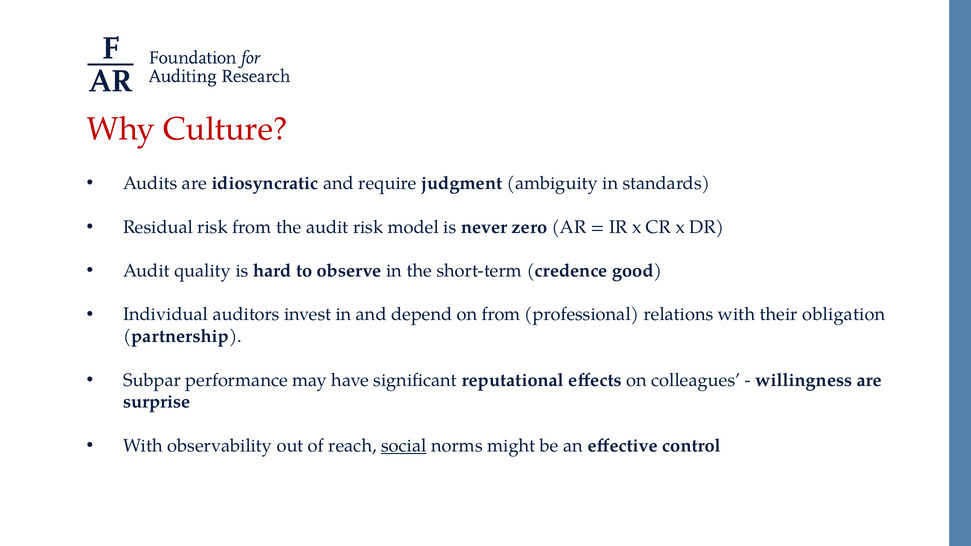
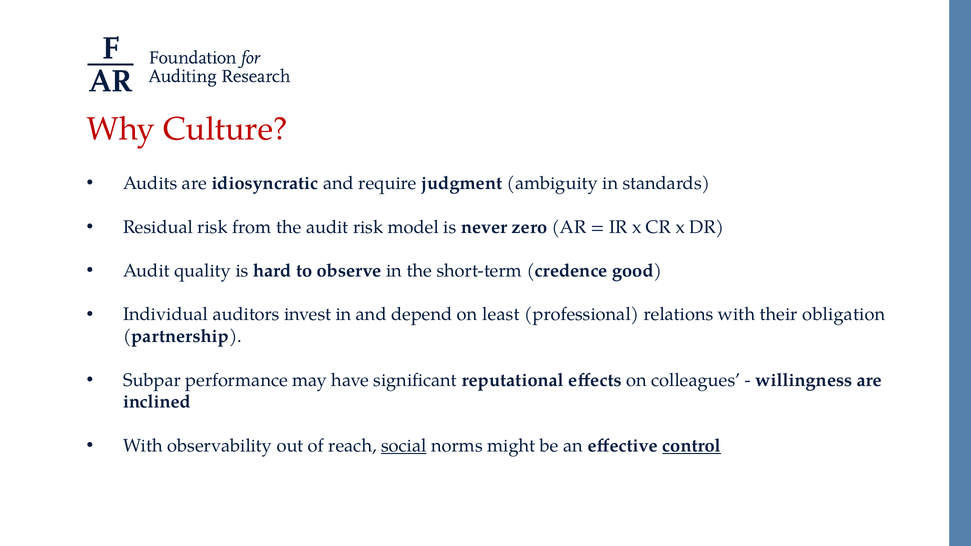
on from: from -> least (501, 315)
surprise: surprise -> inclined (157, 402)
control underline: none -> present (692, 446)
